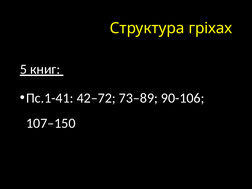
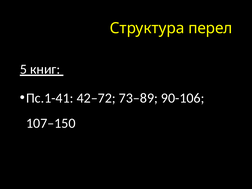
гріхах: гріхах -> перел (210, 28)
